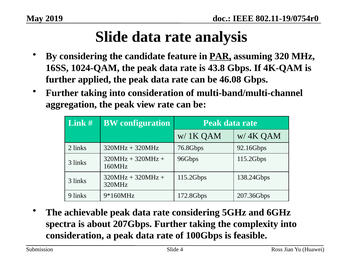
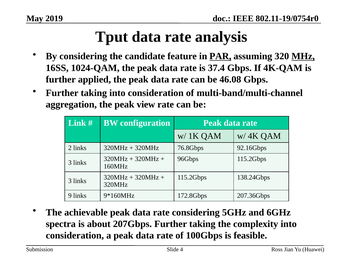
Slide: Slide -> Tput (112, 37)
MHz underline: none -> present (303, 56)
43.8: 43.8 -> 37.4 (216, 68)
